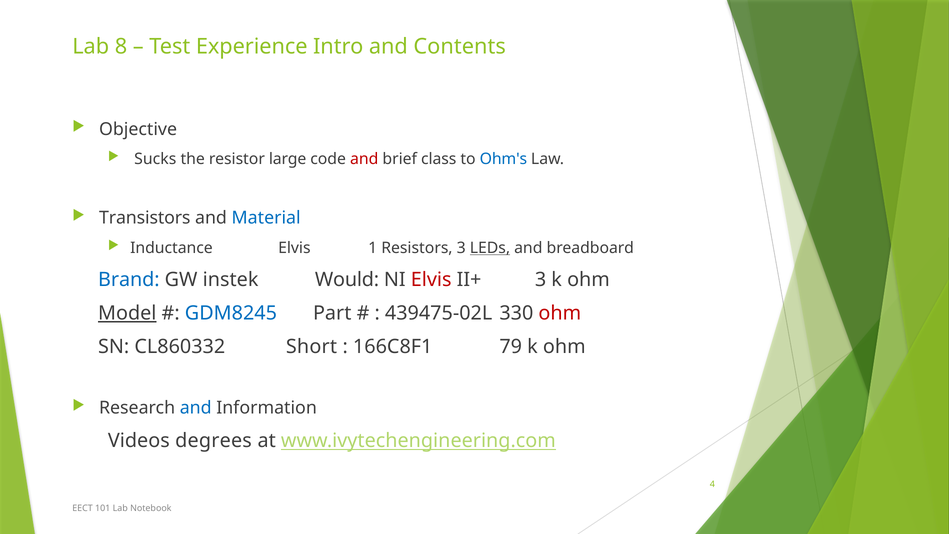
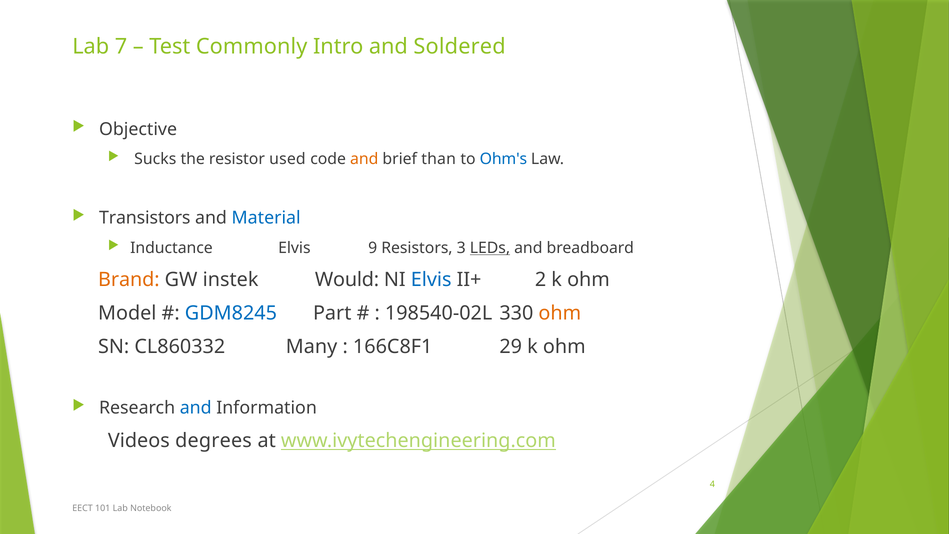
8: 8 -> 7 (121, 47)
Experience: Experience -> Commonly (252, 47)
Contents: Contents -> Soldered (460, 47)
large: large -> used (287, 159)
and colour: red -> orange (364, 159)
class: class -> than (439, 159)
1: 1 -> 9 (373, 248)
Brand colour: blue -> orange (129, 279)
Elvis colour: red -> blue (431, 279)
II+ 3: 3 -> 2 (541, 279)
Model underline: present -> none (127, 313)
439475-02L: 439475-02L -> 198540-02L (439, 313)
ohm colour: red -> orange (560, 313)
Short: Short -> Many (312, 347)
79: 79 -> 29 (511, 347)
